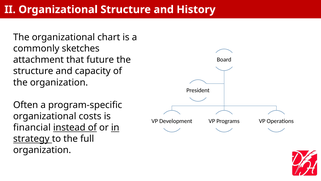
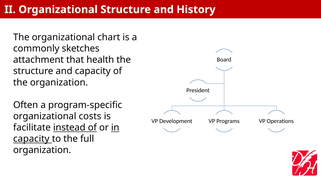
future: future -> health (100, 60)
financial: financial -> facilitate (32, 127)
strategy: strategy -> capacity (31, 138)
